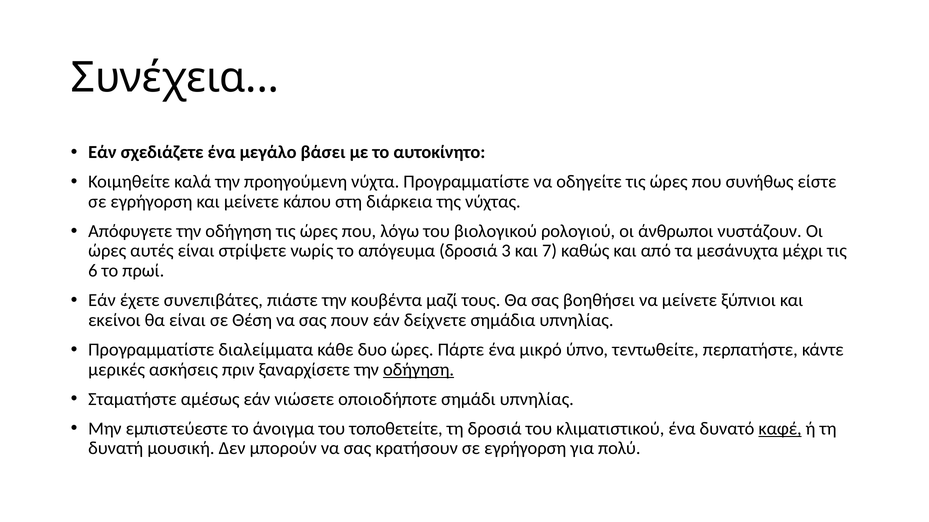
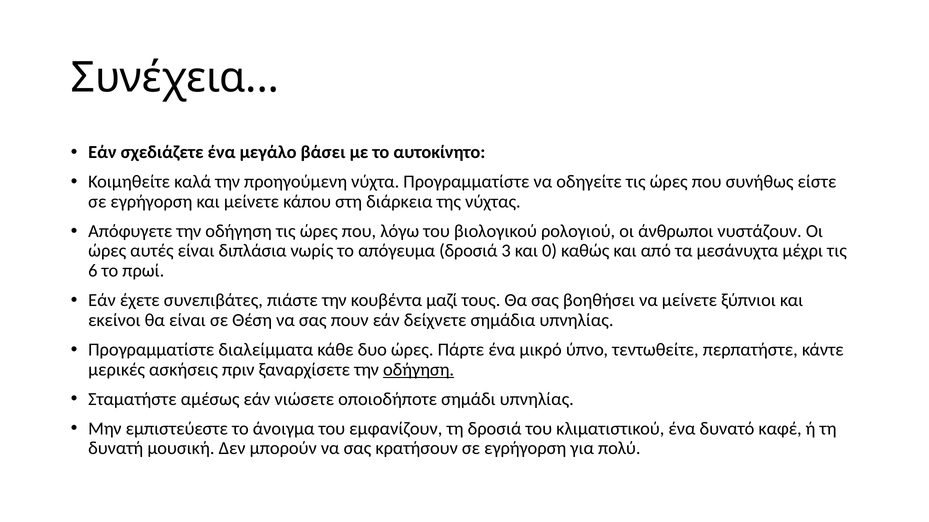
στρίψετε: στρίψετε -> διπλάσια (253, 251)
7: 7 -> 0 (550, 251)
τοποθετείτε: τοποθετείτε -> εμφανίζουν (396, 429)
καφέ underline: present -> none (780, 429)
